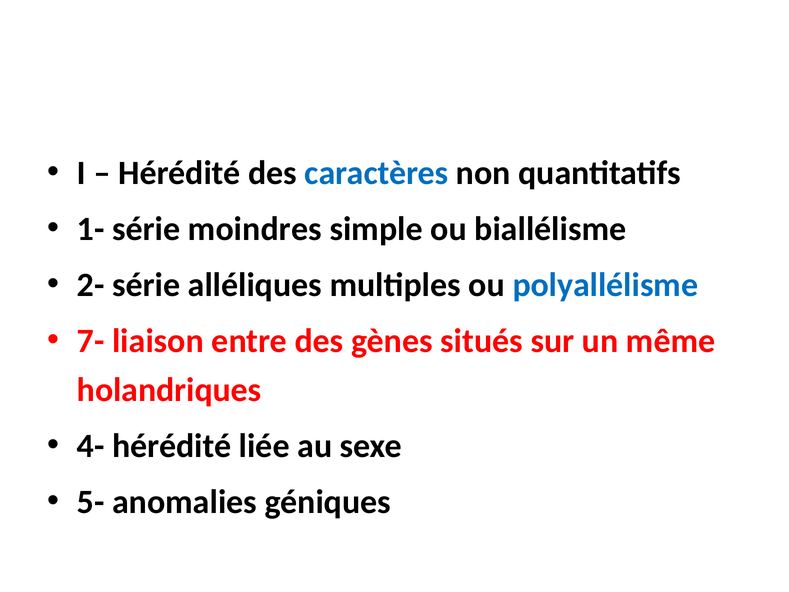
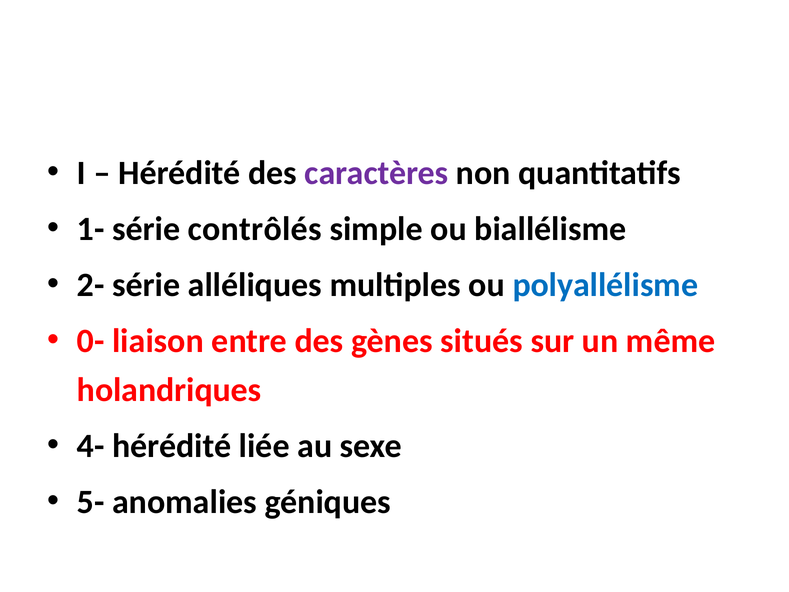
caractères colour: blue -> purple (376, 173)
moindres: moindres -> contrôlés (255, 229)
7-: 7- -> 0- (91, 341)
